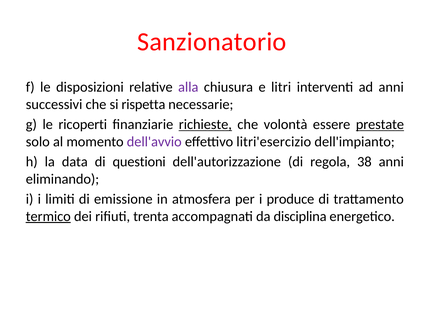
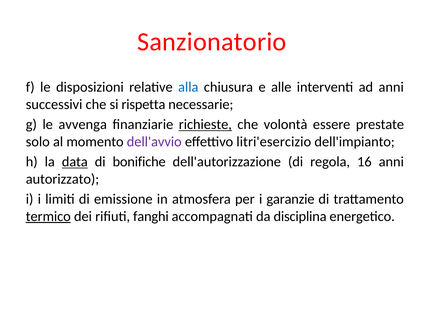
alla colour: purple -> blue (188, 87)
litri: litri -> alle (281, 87)
ricoperti: ricoperti -> avvenga (83, 124)
prestate underline: present -> none (380, 124)
data underline: none -> present (75, 162)
questioni: questioni -> bonifiche (139, 162)
38: 38 -> 16 (364, 162)
eliminando: eliminando -> autorizzato (62, 179)
produce: produce -> garanzie (290, 199)
trenta: trenta -> fanghi (151, 216)
